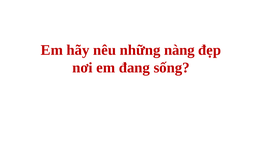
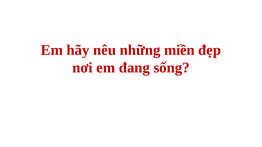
nàng: nàng -> miền (179, 50)
